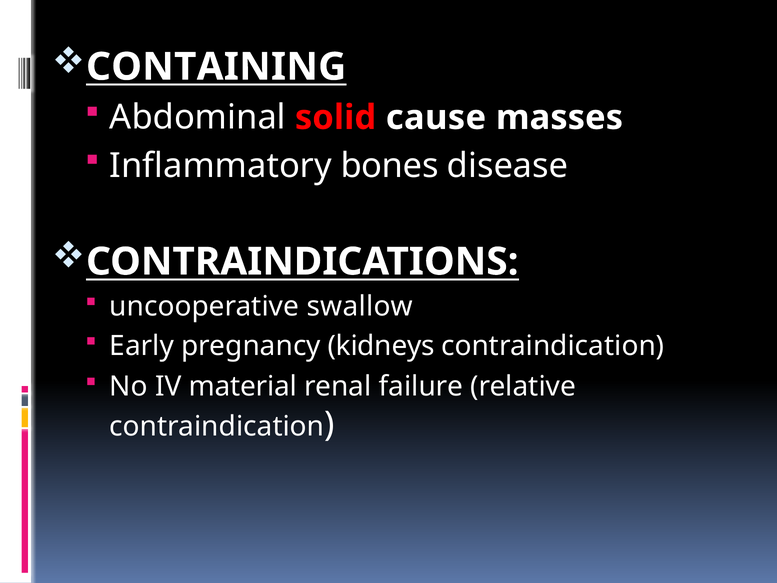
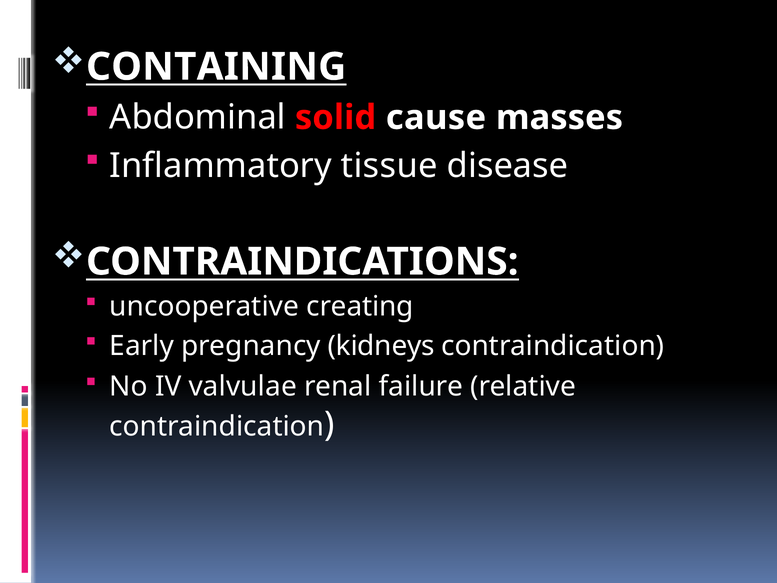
bones: bones -> tissue (389, 166)
swallow: swallow -> creating (360, 307)
material: material -> valvulae (243, 386)
